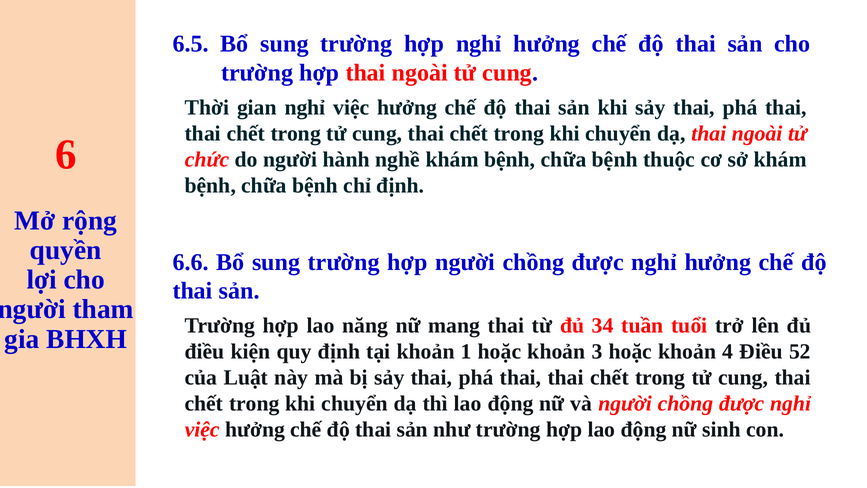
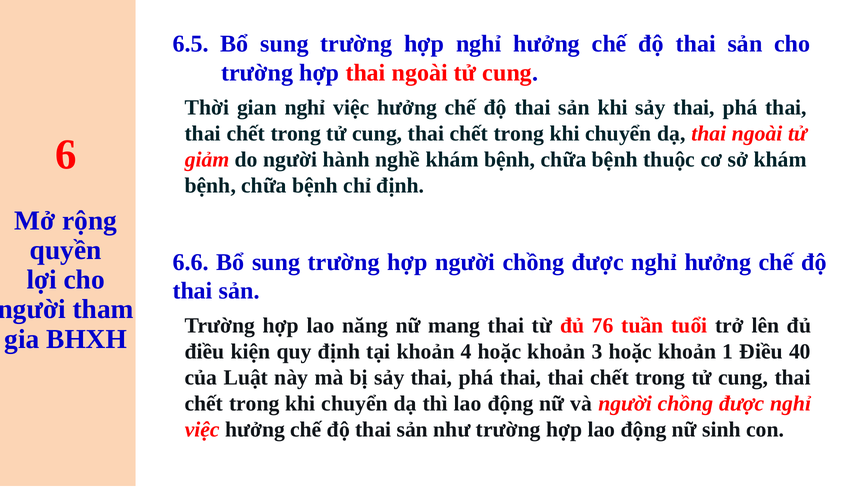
chức: chức -> giảm (207, 159)
34: 34 -> 76 (603, 325)
1: 1 -> 4 (466, 352)
4: 4 -> 1 (728, 352)
52: 52 -> 40 (800, 352)
